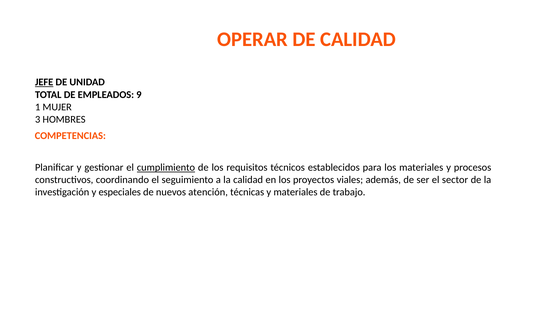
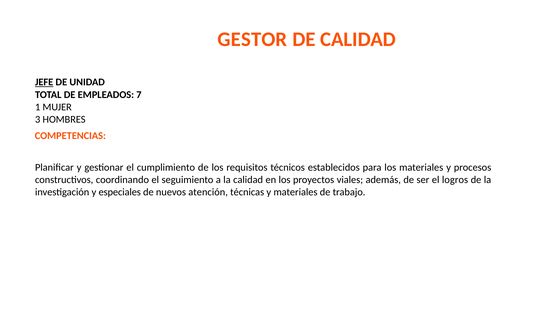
OPERAR: OPERAR -> GESTOR (252, 39)
9: 9 -> 7 (139, 95)
cumplimiento underline: present -> none (166, 167)
sector: sector -> logros (455, 180)
